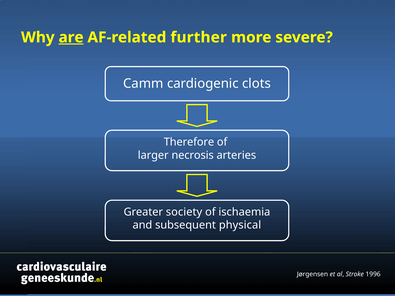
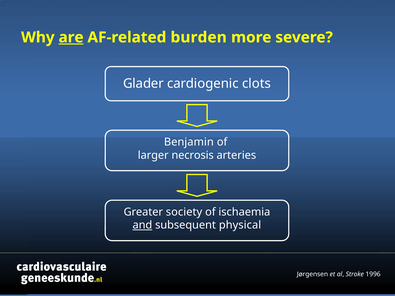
further: further -> burden (199, 37)
Camm: Camm -> Glader (143, 84)
Therefore: Therefore -> Benjamin (189, 142)
and underline: none -> present (142, 225)
